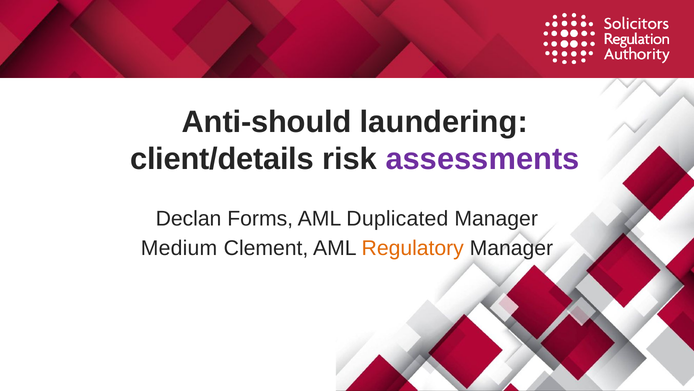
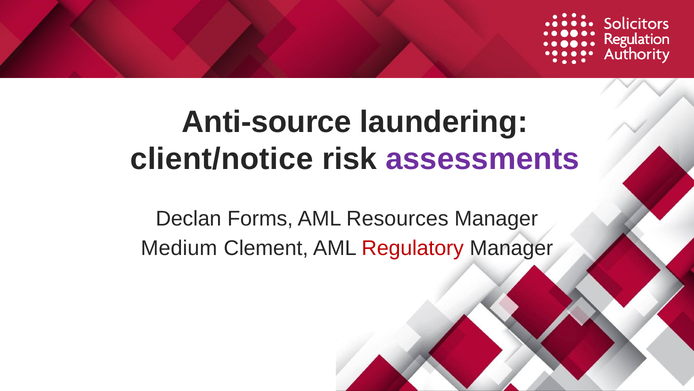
Anti-should: Anti-should -> Anti-source (267, 122)
client/details: client/details -> client/notice (222, 159)
Duplicated: Duplicated -> Resources (397, 218)
Regulatory colour: orange -> red (413, 248)
